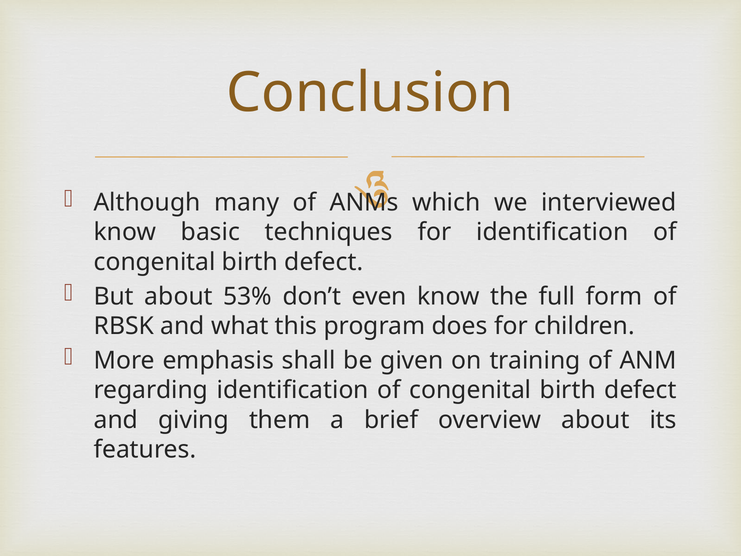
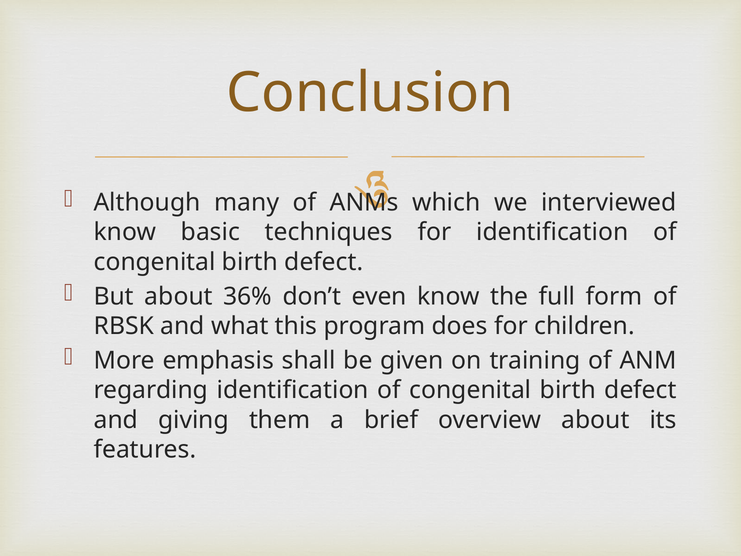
53%: 53% -> 36% (248, 296)
